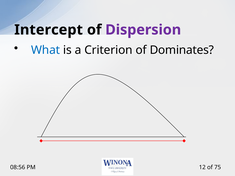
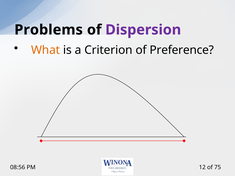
Intercept: Intercept -> Problems (49, 30)
What colour: blue -> orange (46, 50)
Dominates: Dominates -> Preference (182, 50)
